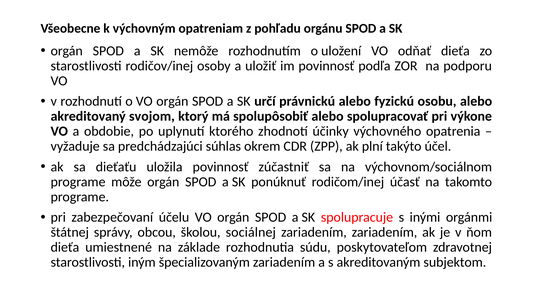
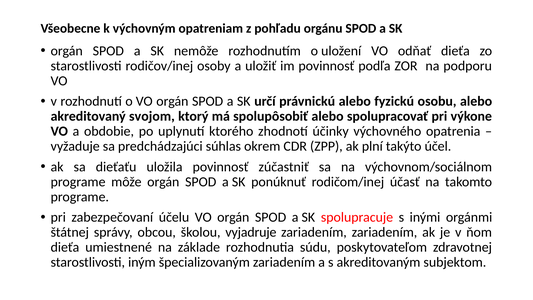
sociálnej: sociálnej -> vyjadruje (251, 232)
